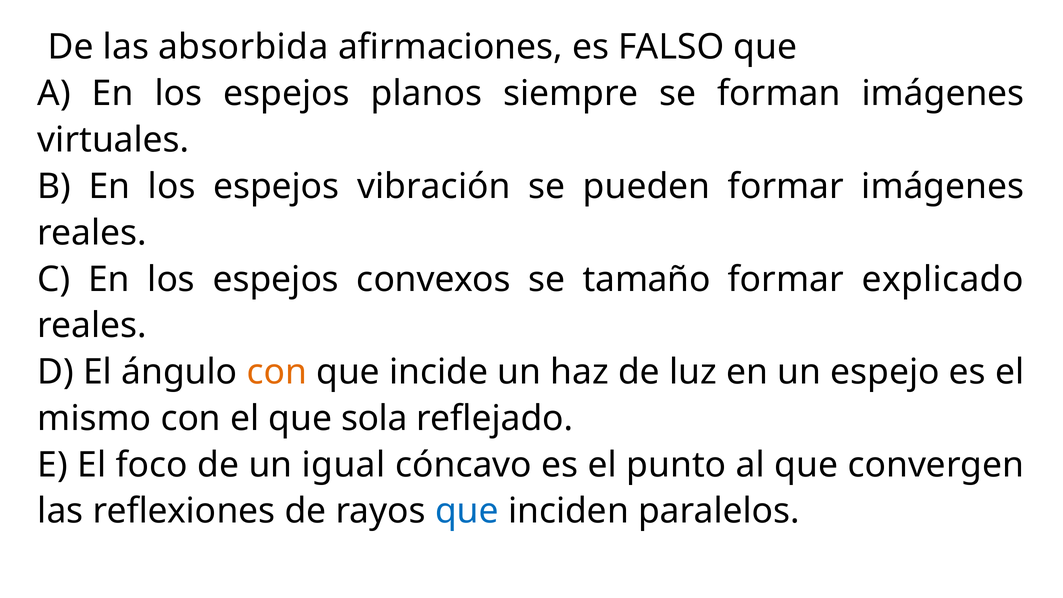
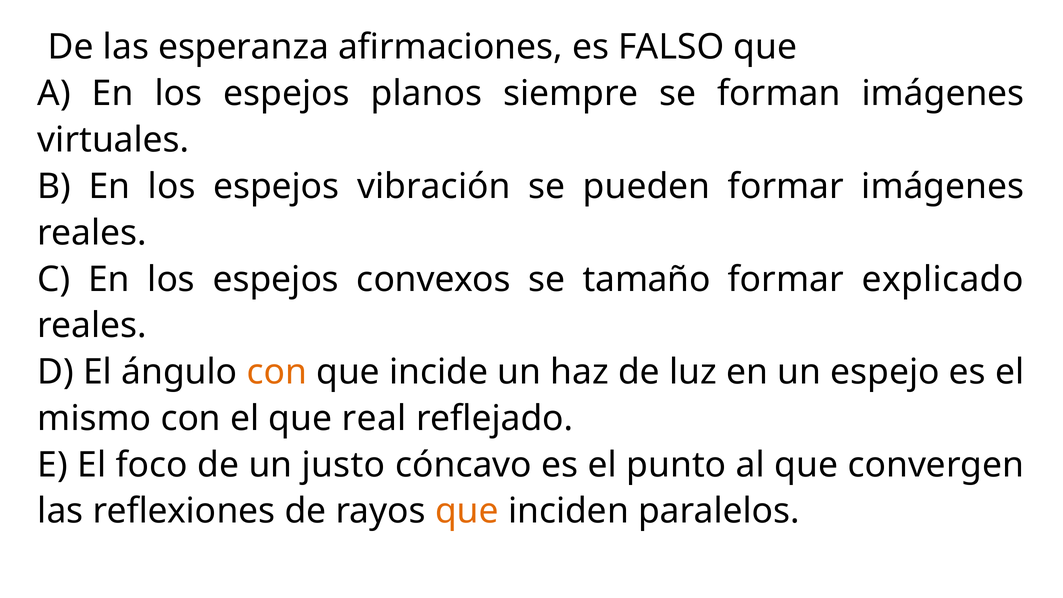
absorbida: absorbida -> esperanza (244, 47)
sola: sola -> real (374, 418)
igual: igual -> justo (344, 465)
que colour: blue -> orange (467, 511)
